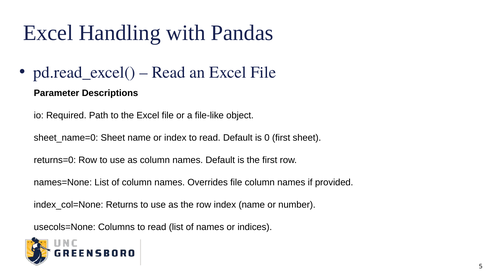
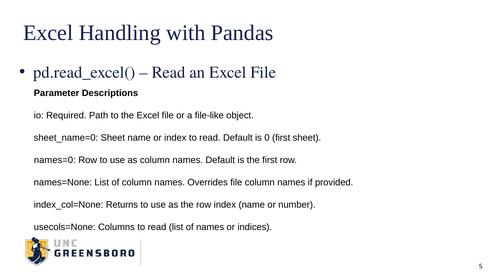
returns=0: returns=0 -> names=0 (55, 160)
